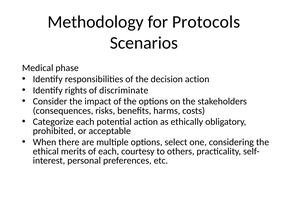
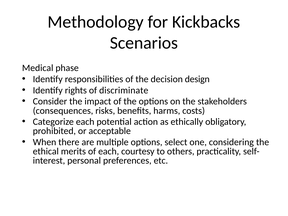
Protocols: Protocols -> Kickbacks (206, 22)
decision action: action -> design (197, 79)
